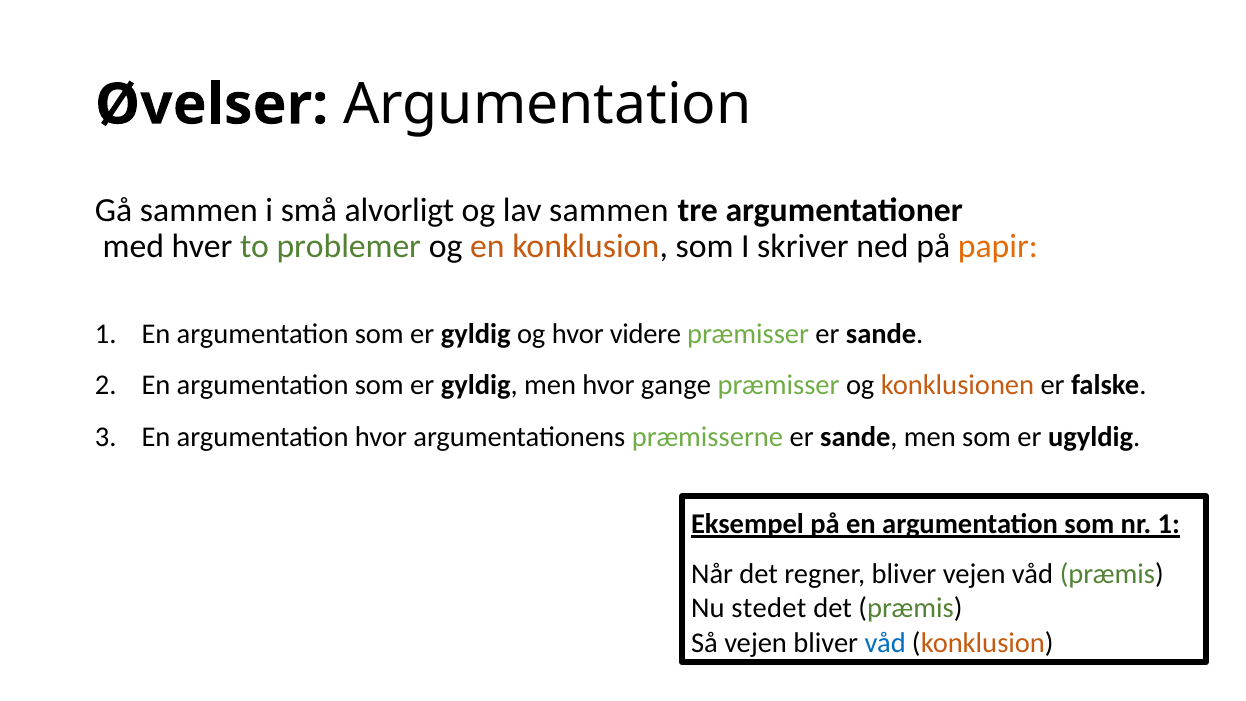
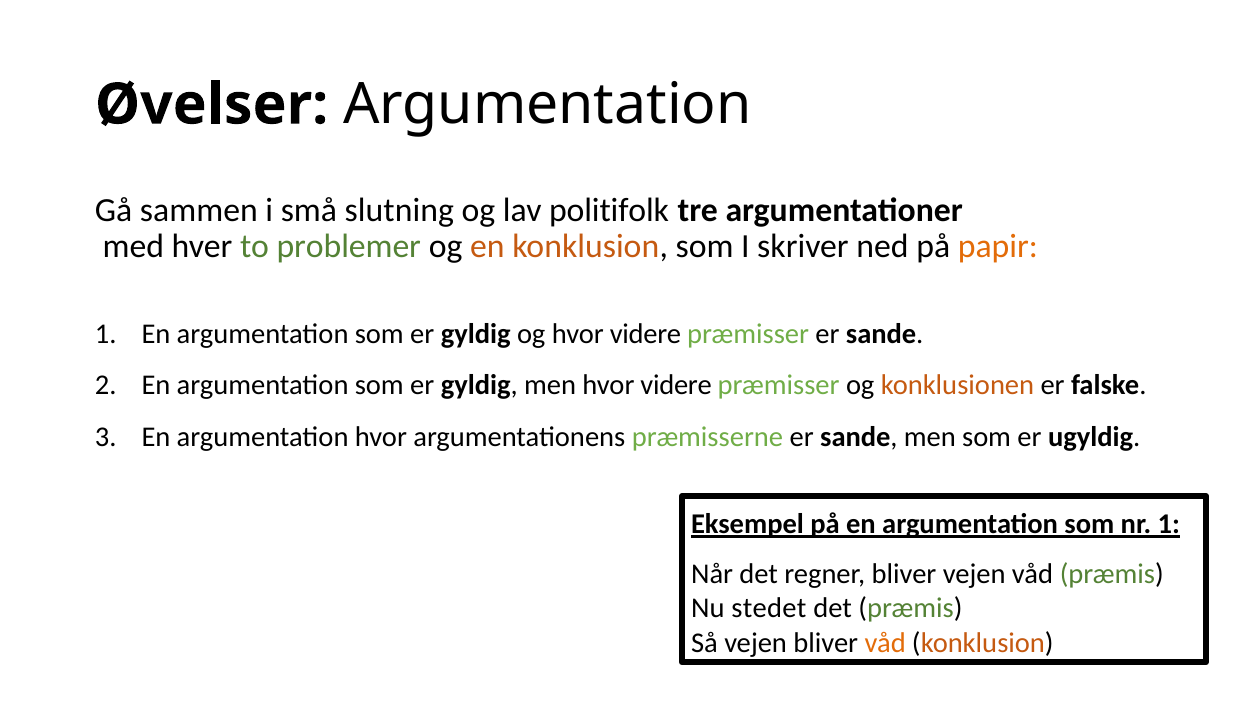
alvorligt: alvorligt -> slutning (399, 210)
lav sammen: sammen -> politifolk (609, 210)
men hvor gange: gange -> videre (676, 385)
våd colour: blue -> orange (885, 643)
